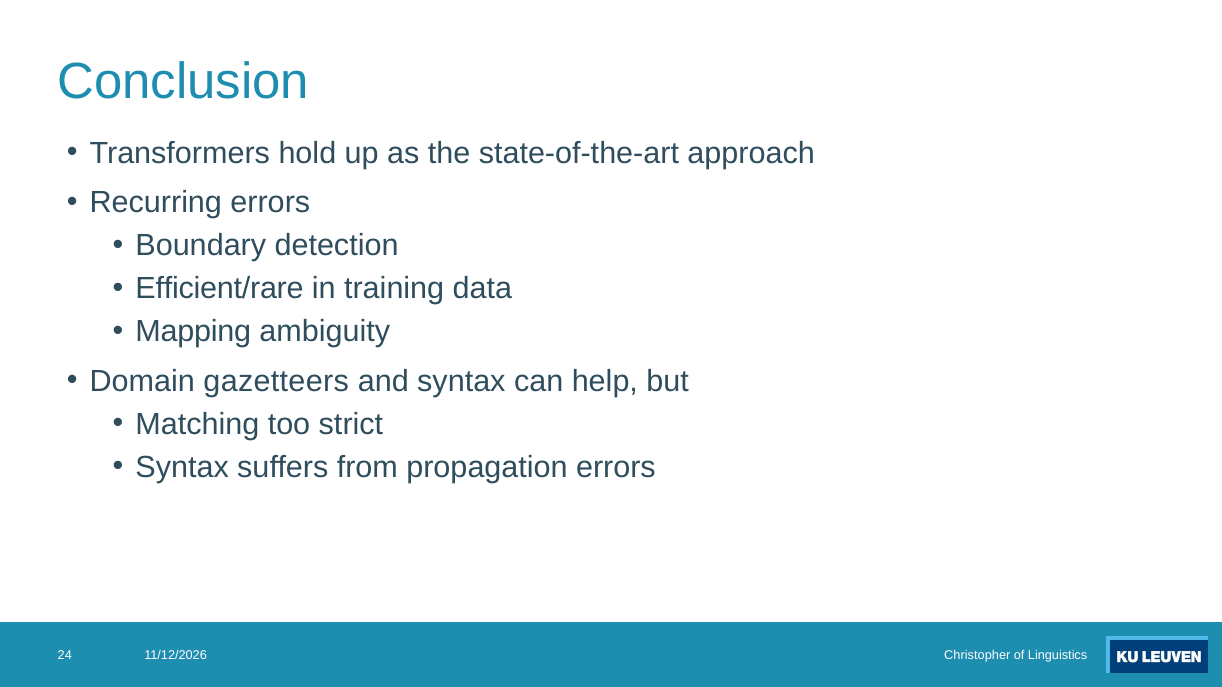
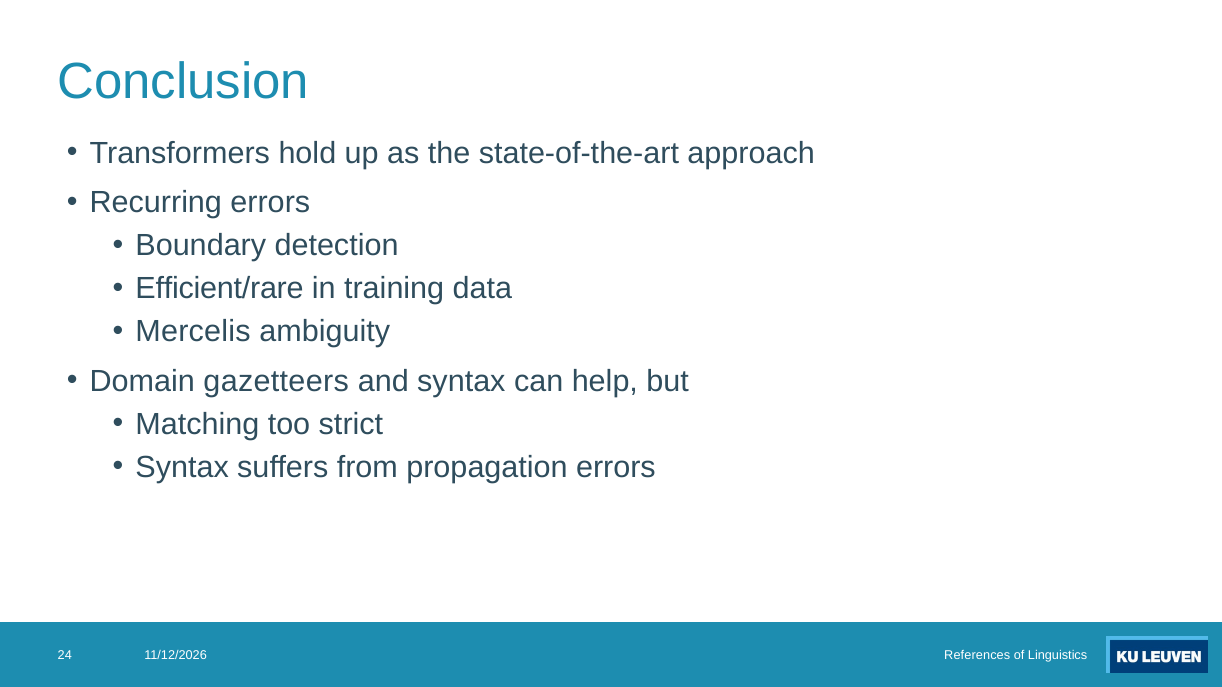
Mapping: Mapping -> Mercelis (193, 332)
Christopher: Christopher -> References (977, 656)
